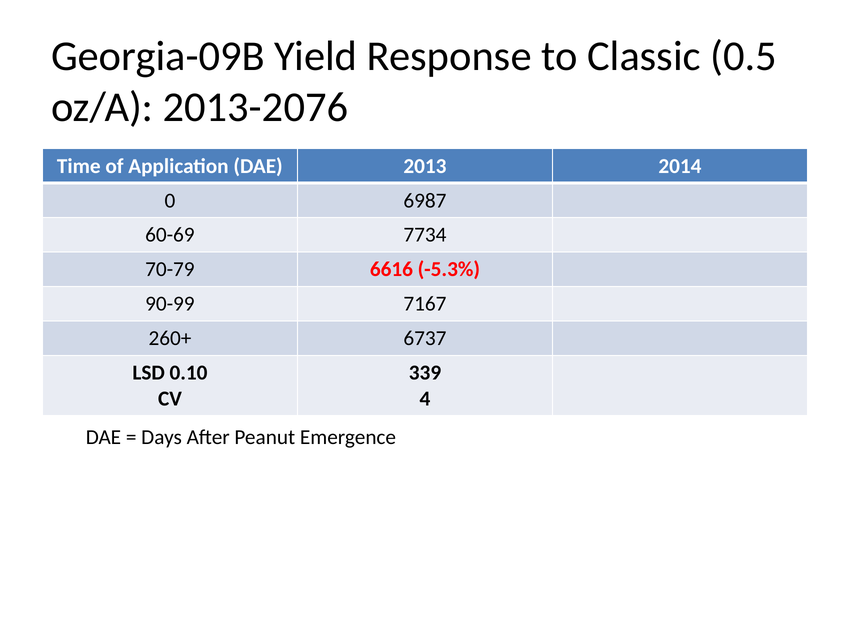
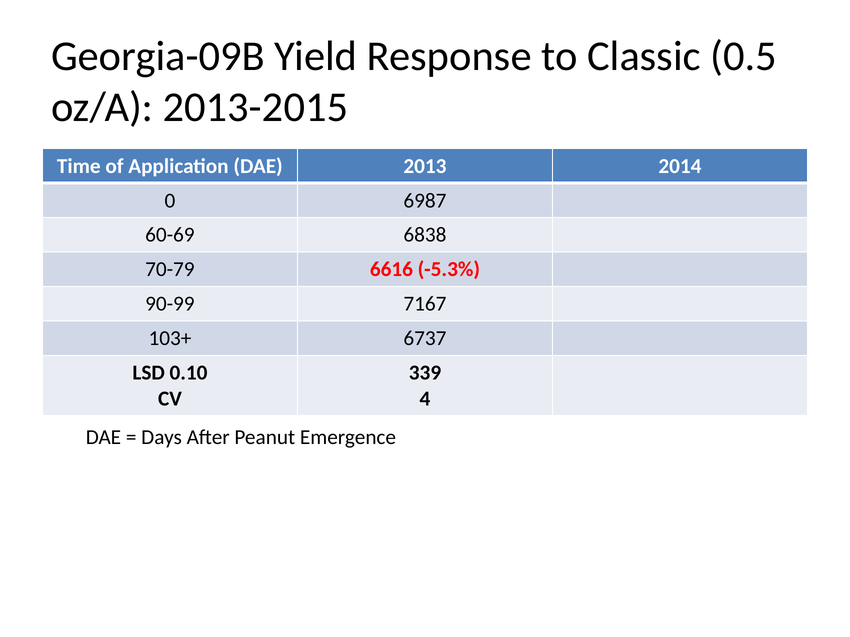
2013-2076: 2013-2076 -> 2013-2015 (255, 107)
7734: 7734 -> 6838 (425, 235)
260+: 260+ -> 103+ (170, 339)
